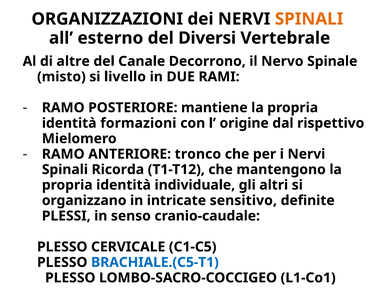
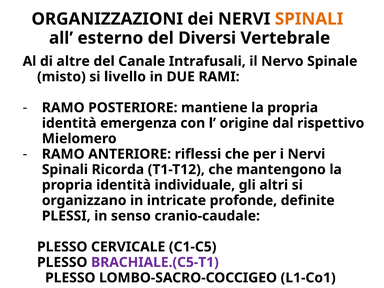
Decorrono: Decorrono -> Intrafusali (207, 61)
formazioni: formazioni -> emergenza (138, 123)
tronco: tronco -> riflessi (198, 154)
sensitivo: sensitivo -> profonde (243, 200)
BRACHIALE.(C5-T1 colour: blue -> purple (155, 262)
